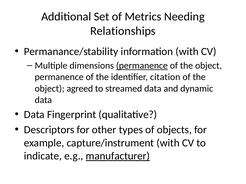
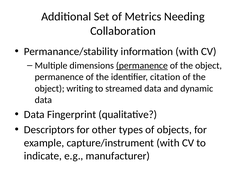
Relationships: Relationships -> Collaboration (123, 31)
agreed: agreed -> writing (80, 89)
manufacturer underline: present -> none (118, 156)
